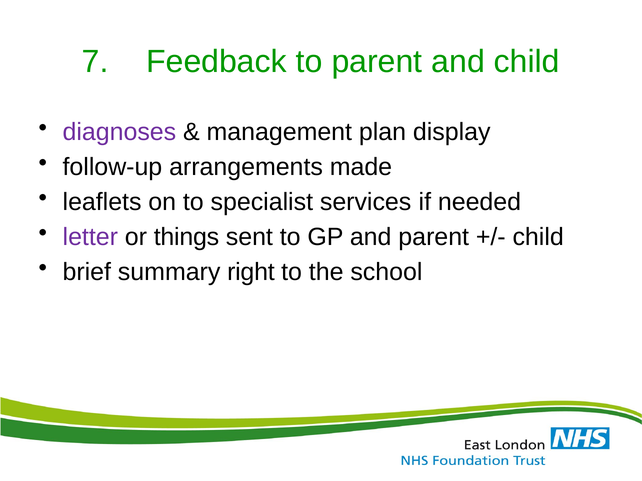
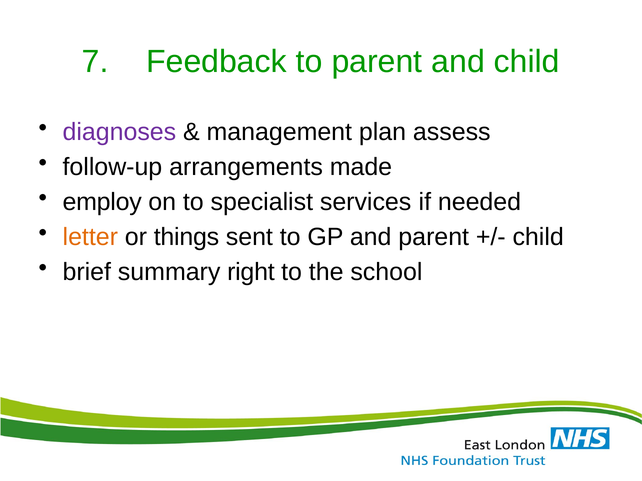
display: display -> assess (452, 132)
leaflets: leaflets -> employ (102, 202)
letter colour: purple -> orange (90, 237)
